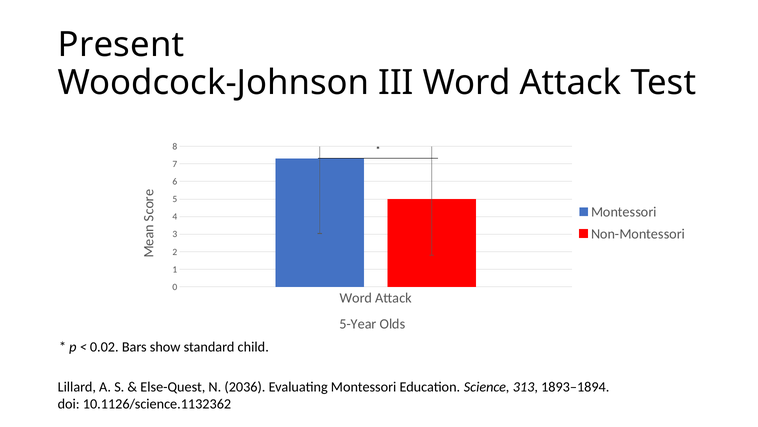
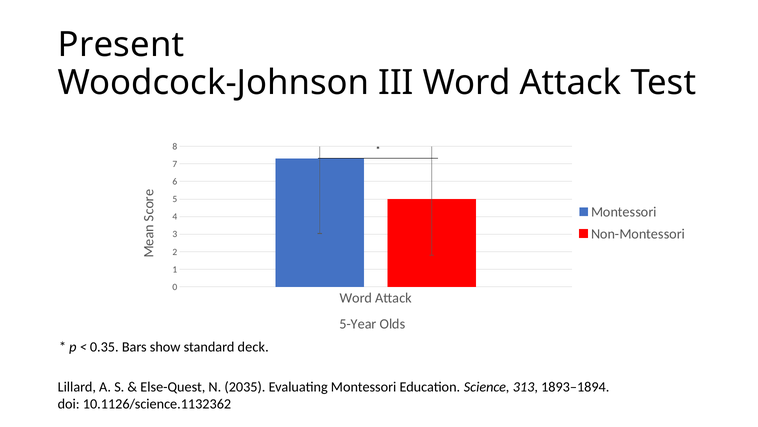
0.02: 0.02 -> 0.35 (104, 346)
child: child -> deck (253, 346)
2036: 2036 -> 2035 (245, 386)
